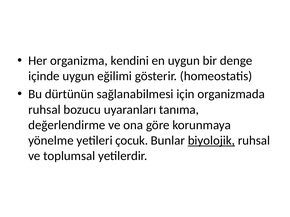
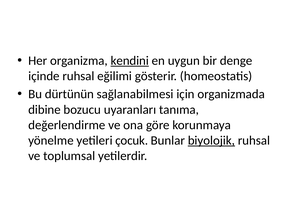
kendini underline: none -> present (130, 61)
içinde uygun: uygun -> ruhsal (78, 76)
ruhsal: ruhsal -> dibine (44, 110)
